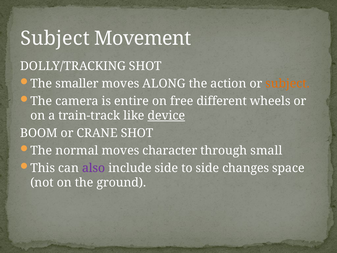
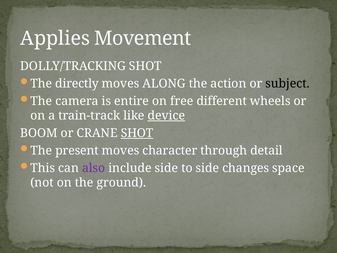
Subject: Subject -> Applies (55, 38)
smaller: smaller -> directly (77, 83)
subject colour: orange -> black (288, 83)
SHOT underline: none -> present (137, 133)
normal: normal -> present (77, 150)
small: small -> detail (266, 150)
